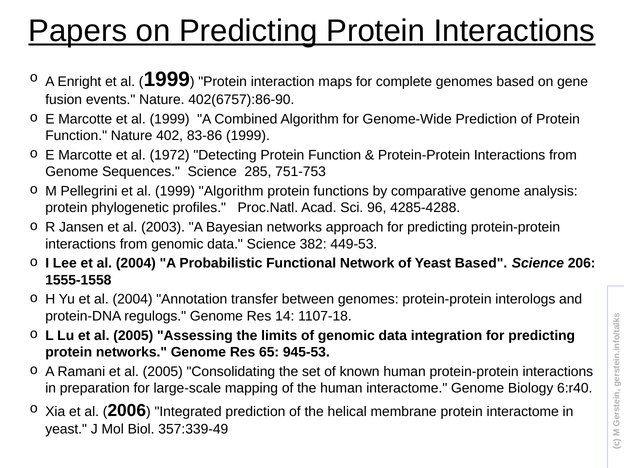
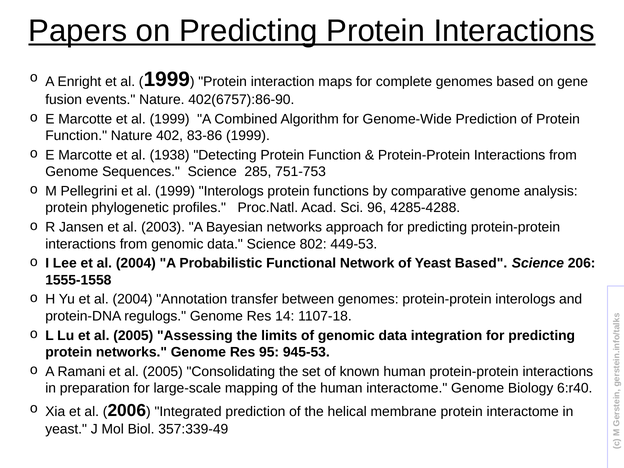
1972: 1972 -> 1938 (170, 155)
1999 Algorithm: Algorithm -> Interologs (231, 191)
382: 382 -> 802 (313, 244)
65: 65 -> 95 (269, 352)
